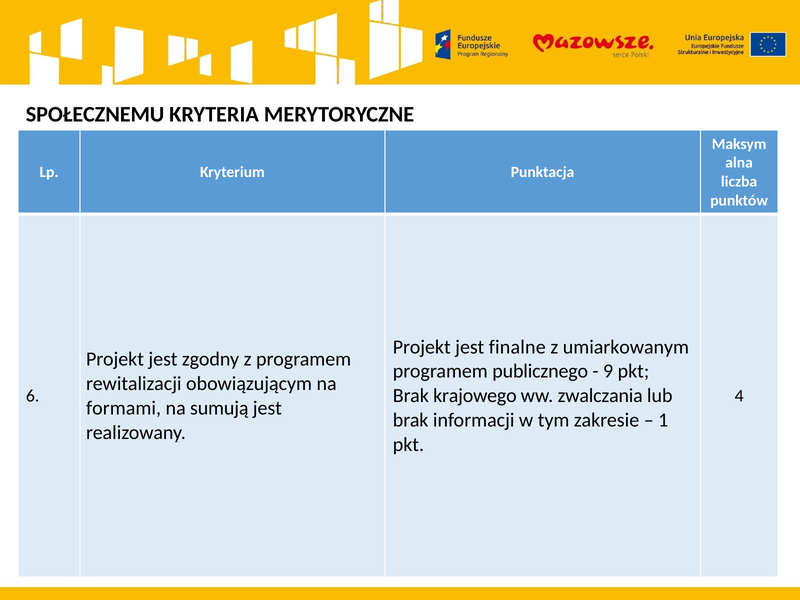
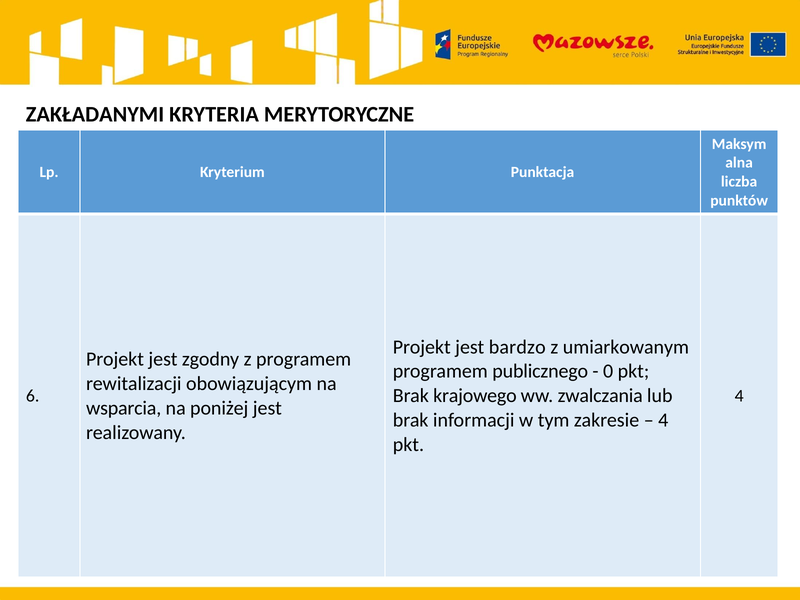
SPOŁECZNEMU: SPOŁECZNEMU -> ZAKŁADANYMI (95, 114)
finalne: finalne -> bardzo (517, 347)
9: 9 -> 0 (608, 371)
formami: formami -> wsparcia (124, 408)
sumują: sumują -> poniżej (219, 408)
1: 1 -> 4 (663, 420)
